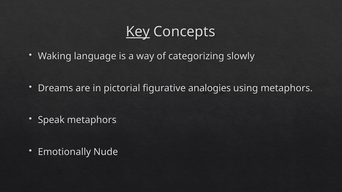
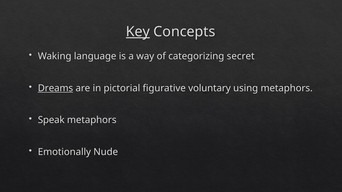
slowly: slowly -> secret (241, 56)
Dreams underline: none -> present (55, 88)
analogies: analogies -> voluntary (210, 88)
